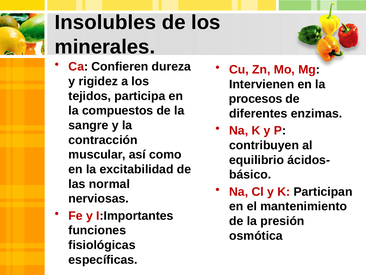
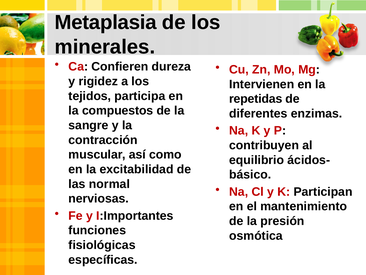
Insolubles: Insolubles -> Metaplasia (106, 22)
procesos: procesos -> repetidas (256, 99)
